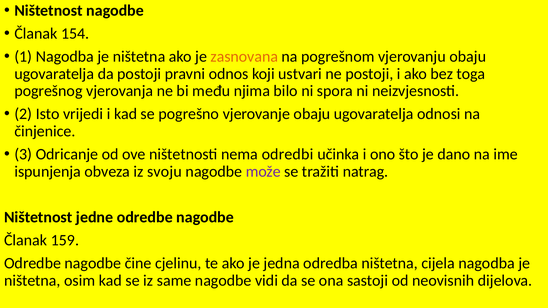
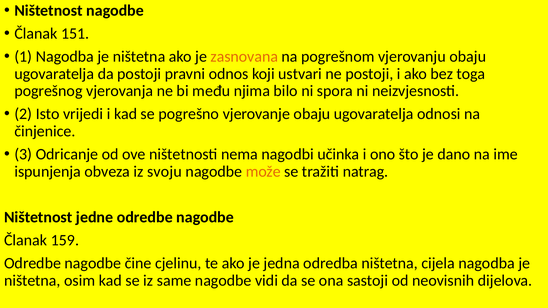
154: 154 -> 151 (75, 34)
odredbi: odredbi -> nagodbi (288, 154)
može colour: purple -> orange (263, 172)
